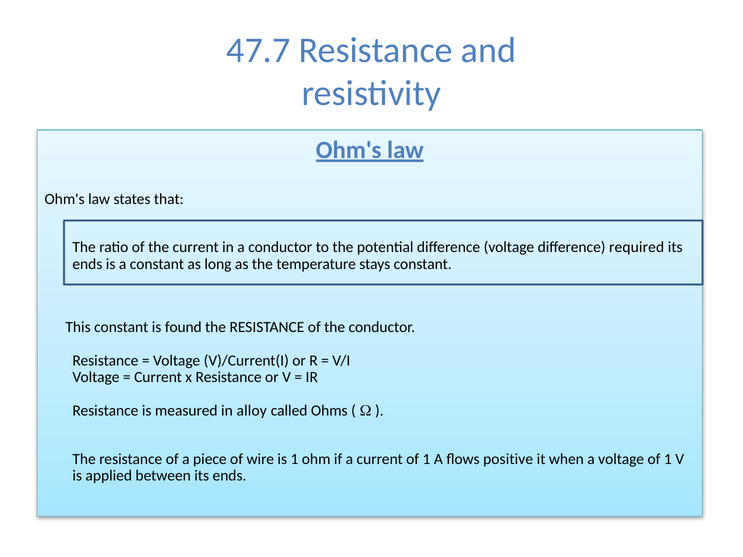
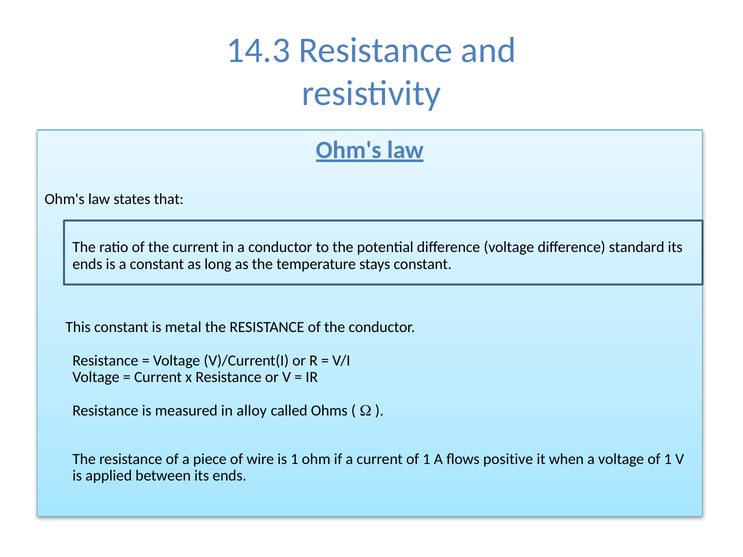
47.7: 47.7 -> 14.3 (258, 50)
required: required -> standard (637, 247)
found: found -> metal (183, 327)
